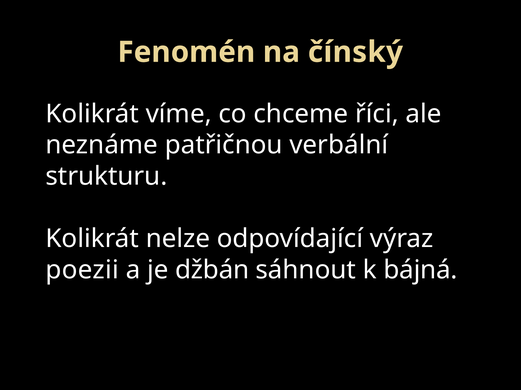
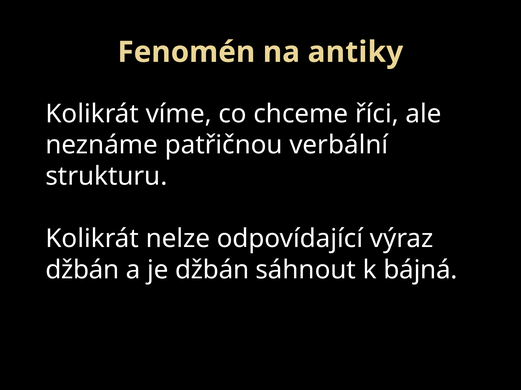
čínský: čínský -> antiky (355, 52)
poezii: poezii -> džbán (82, 270)
